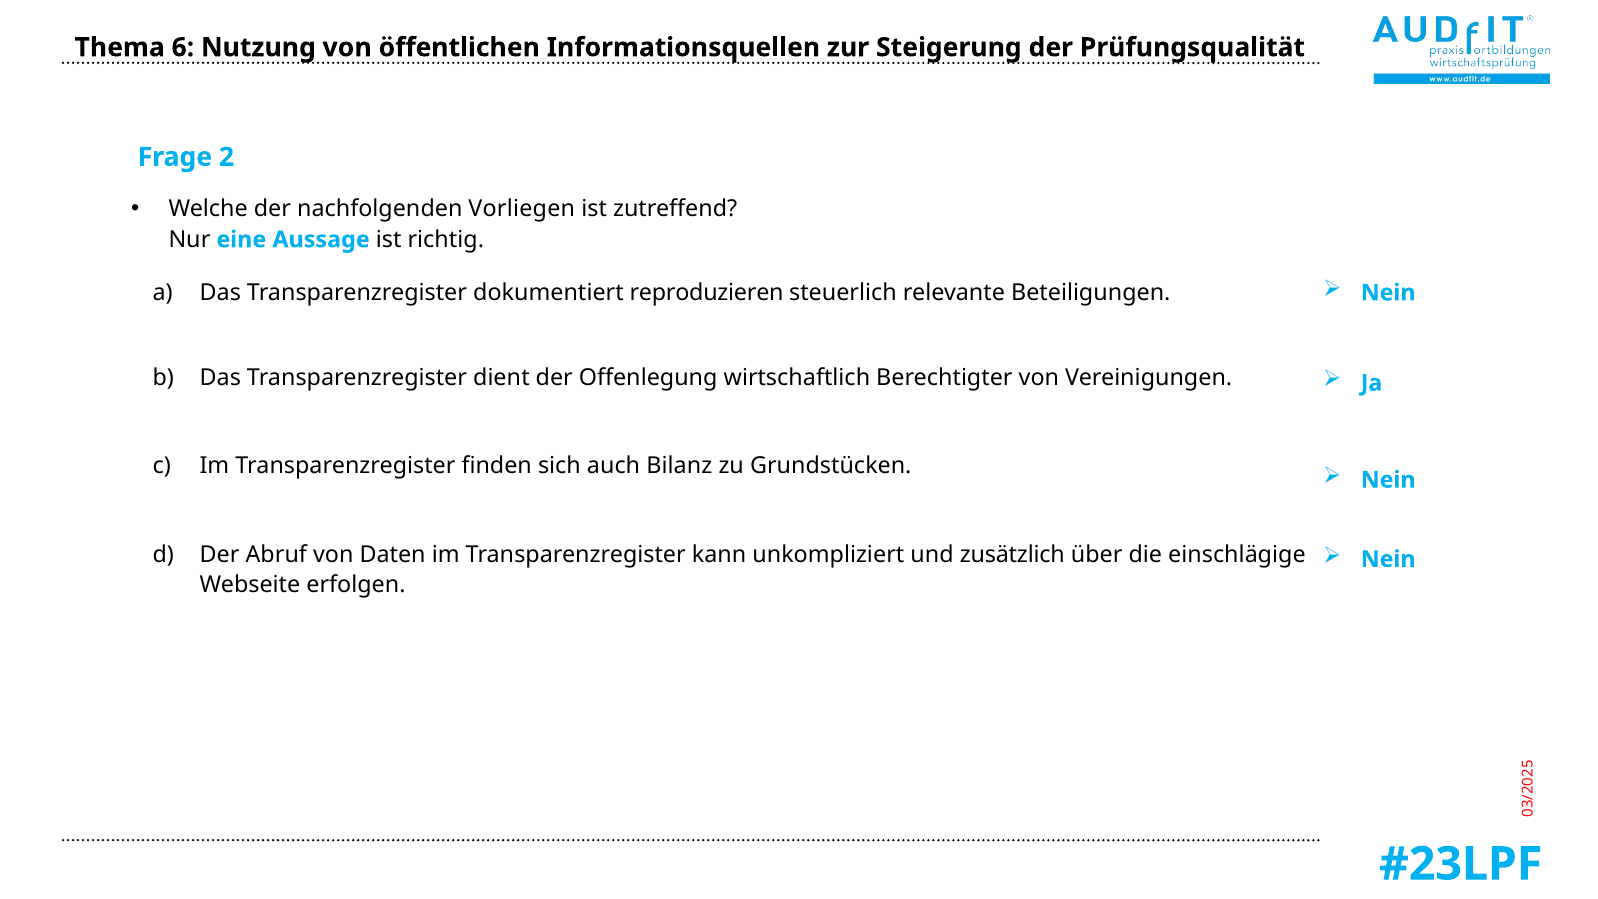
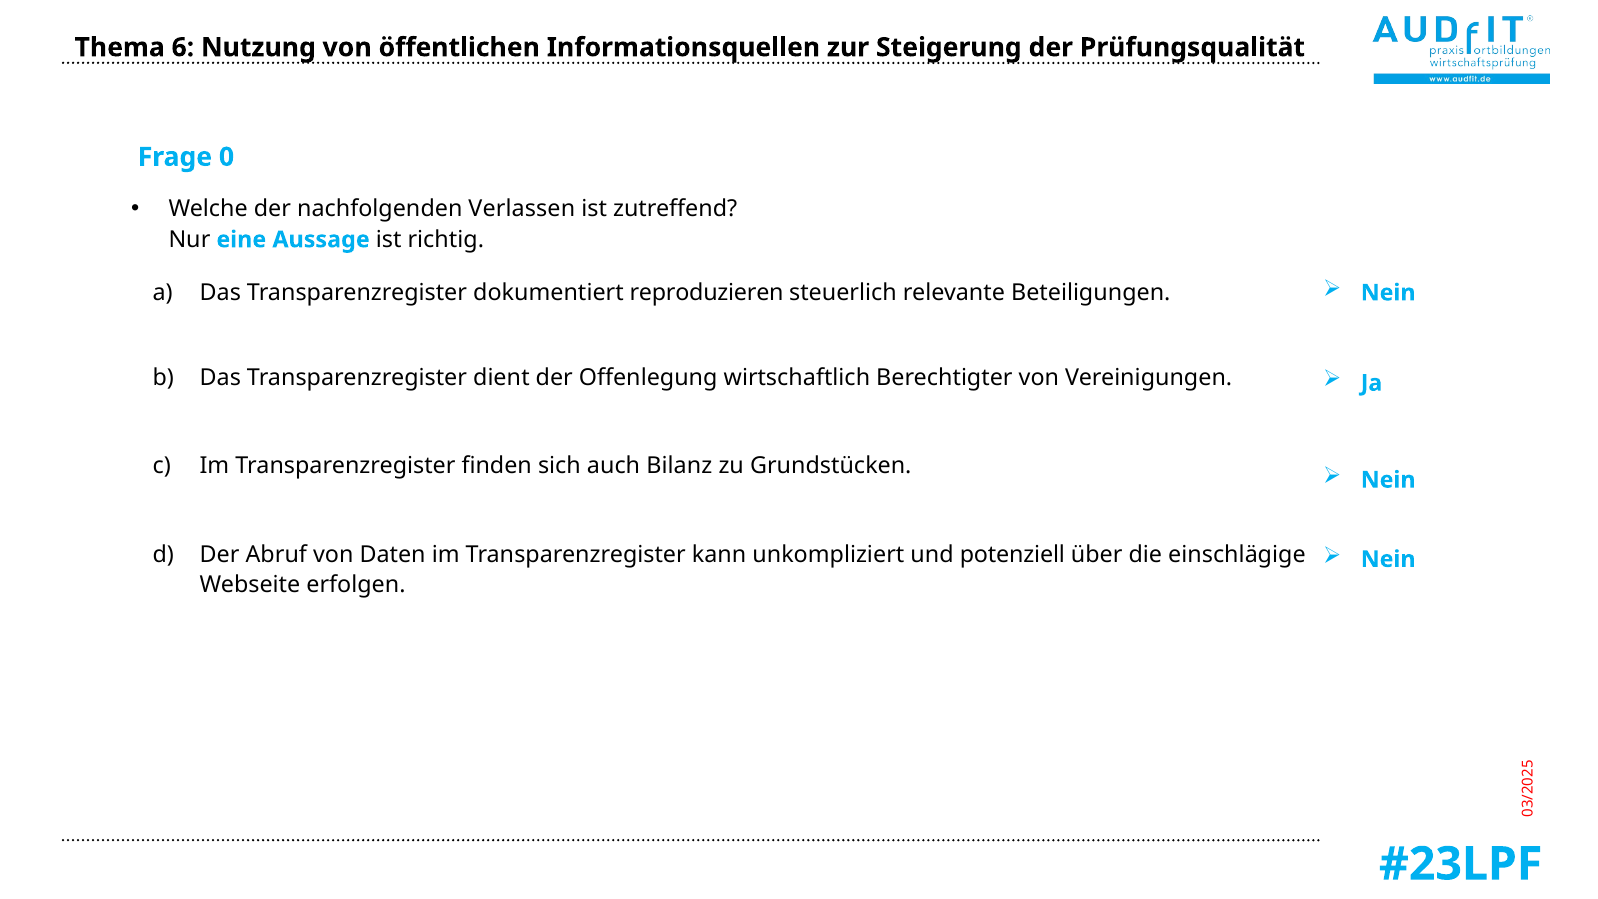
Frage 2: 2 -> 0 (227, 157)
Vorliegen: Vorliegen -> Verlassen (522, 209)
zusätzlich: zusätzlich -> potenziell (1012, 554)
